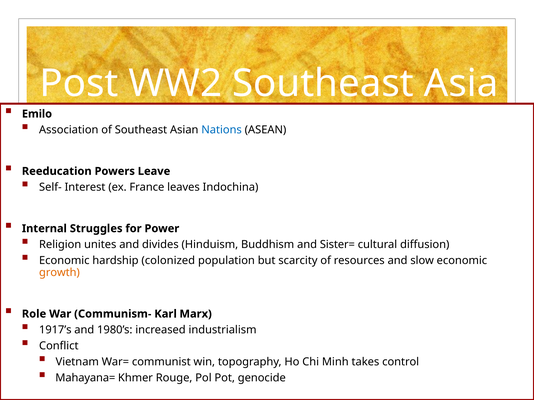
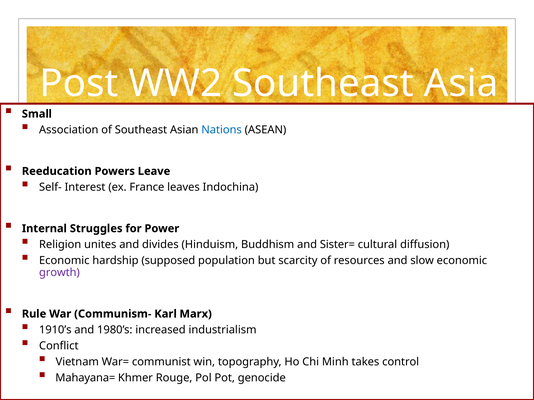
Emilo: Emilo -> Small (37, 114)
colonized: colonized -> supposed (168, 261)
growth colour: orange -> purple (59, 273)
Role: Role -> Rule (34, 314)
1917’s: 1917’s -> 1910’s (55, 330)
